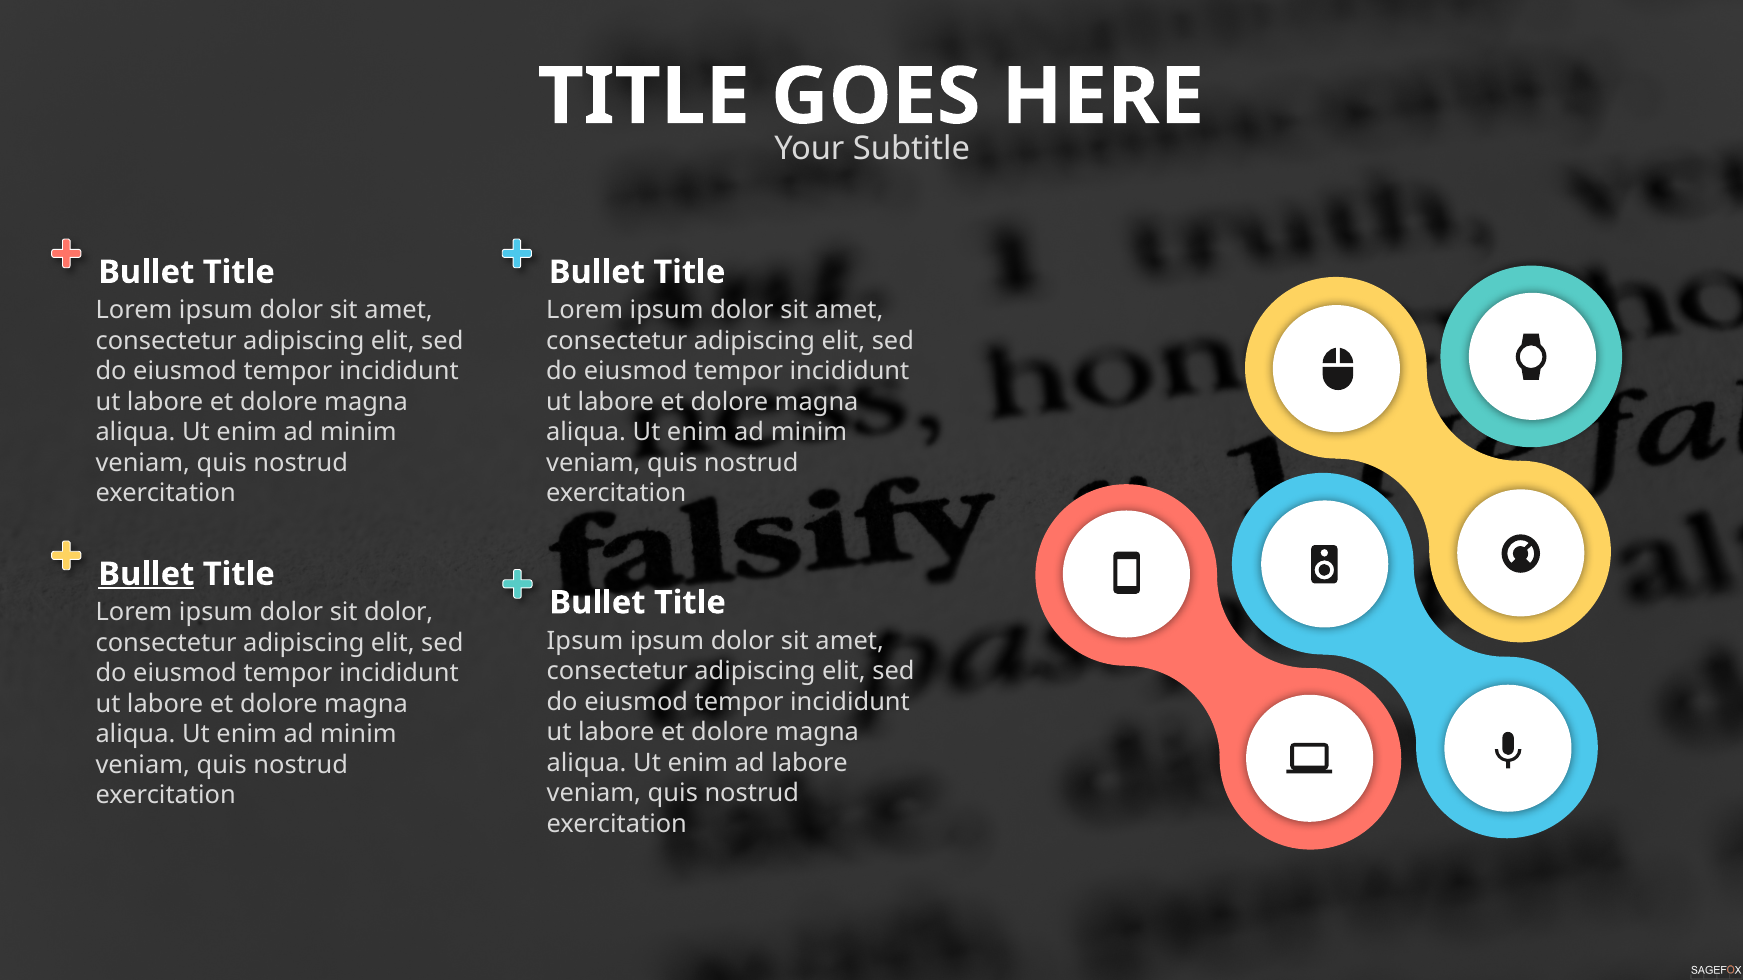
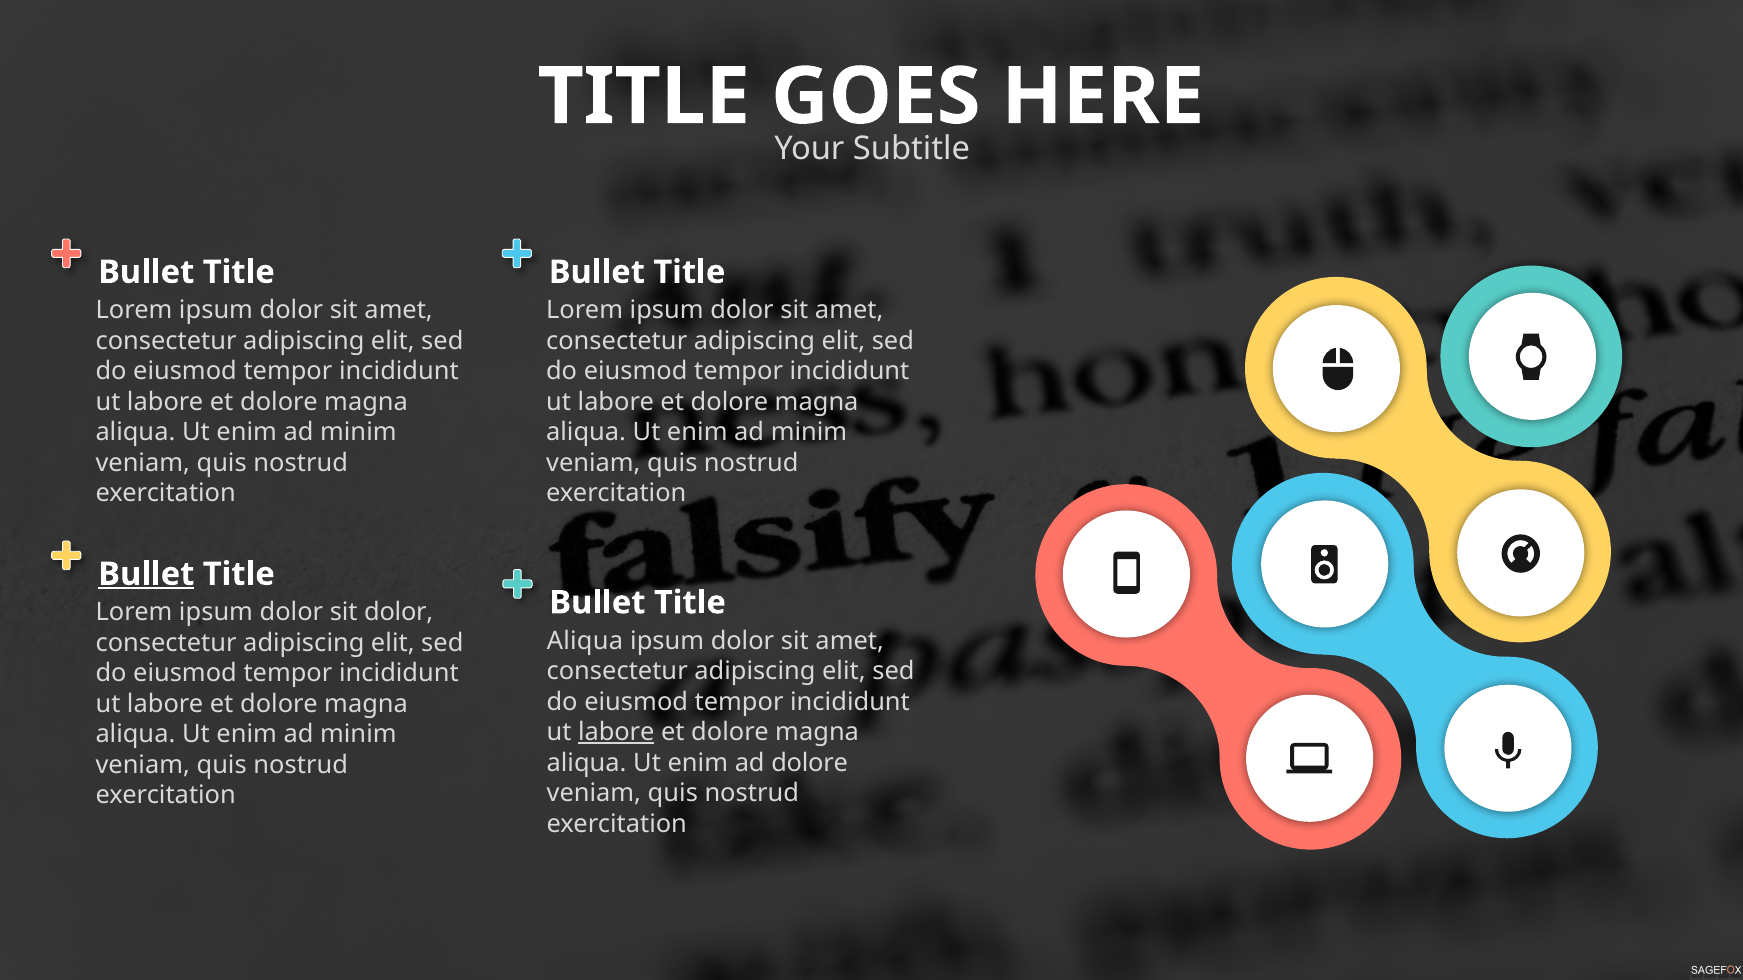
Ipsum: Ipsum -> Aliqua (585, 641)
labore underline: none -> present (616, 732)
ad labore: labore -> dolore (810, 763)
